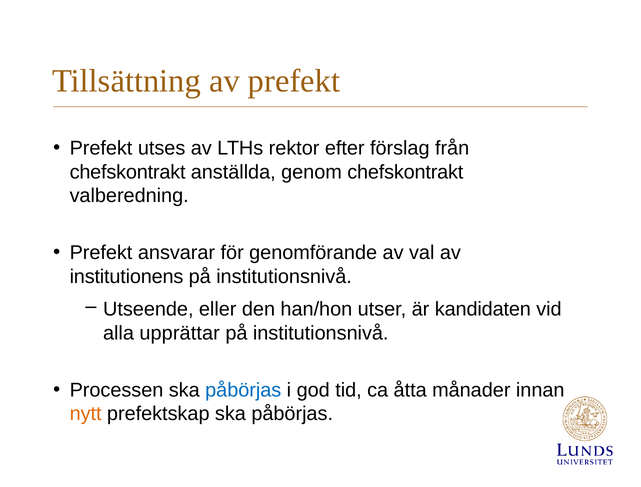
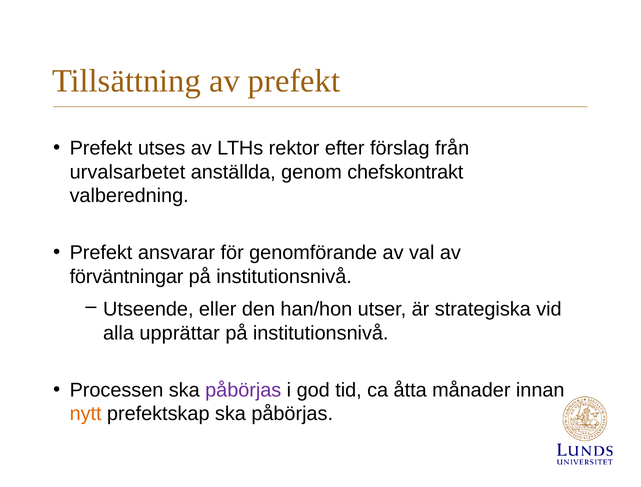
chefskontrakt: chefskontrakt -> urvalsarbetet (127, 172)
institutionens: institutionens -> förväntningar (127, 277)
kandidaten: kandidaten -> strategiska (483, 310)
påbörjas colour: blue -> purple (243, 390)
